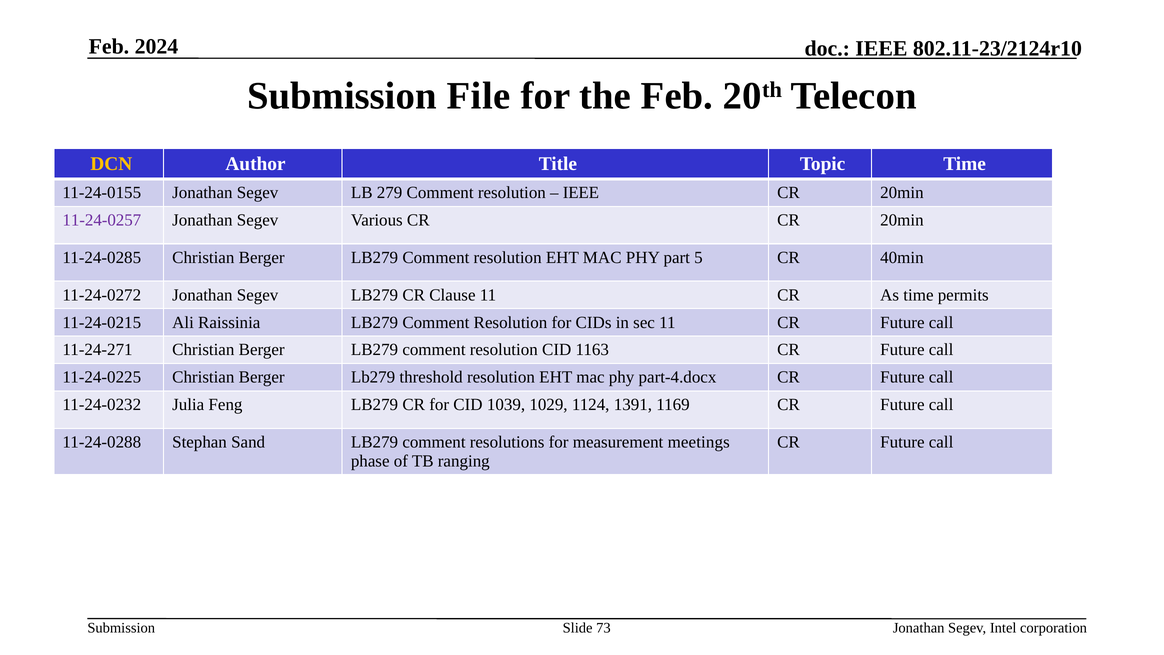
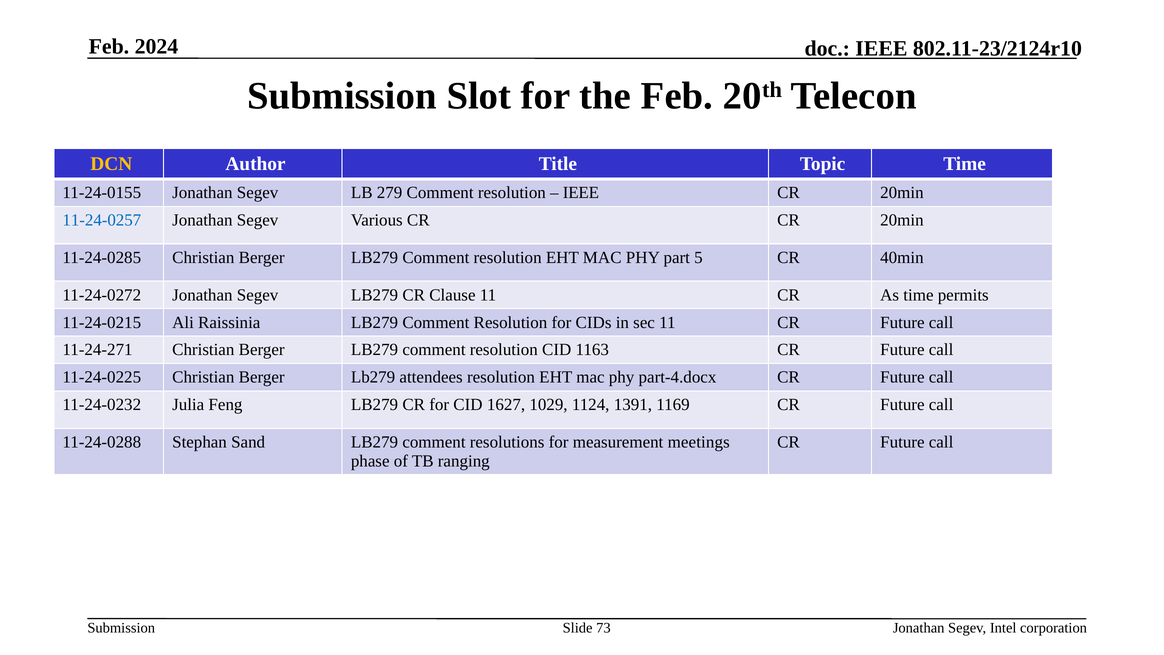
File: File -> Slot (479, 96)
11-24-0257 colour: purple -> blue (102, 220)
threshold: threshold -> attendees (431, 377)
1039: 1039 -> 1627 (506, 405)
